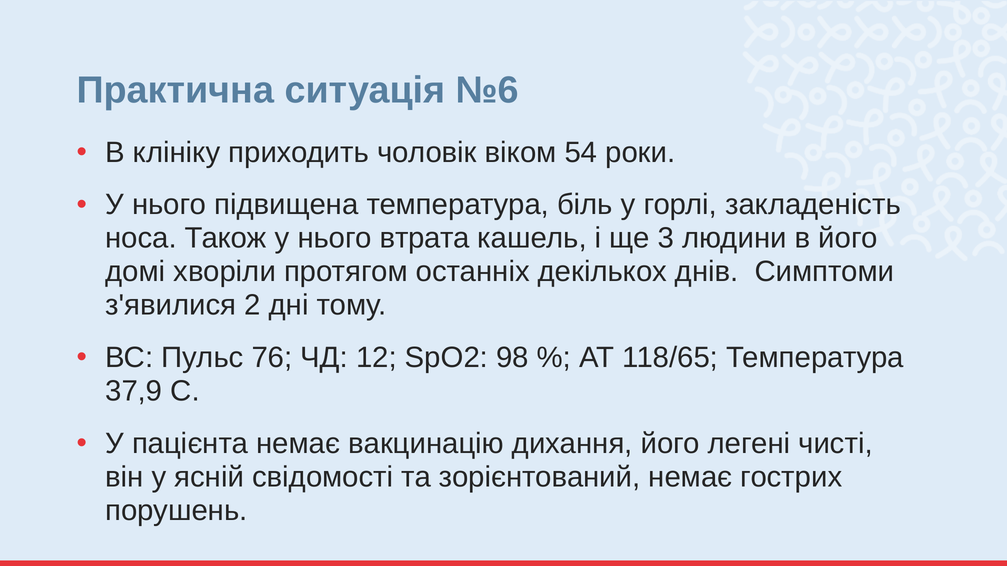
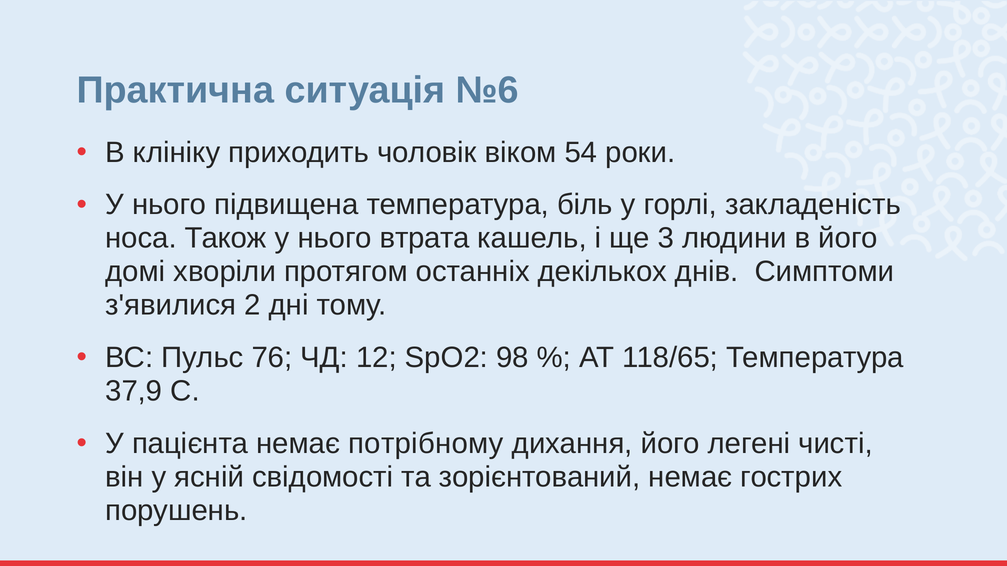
вакцинацію: вакцинацію -> потрібному (426, 444)
